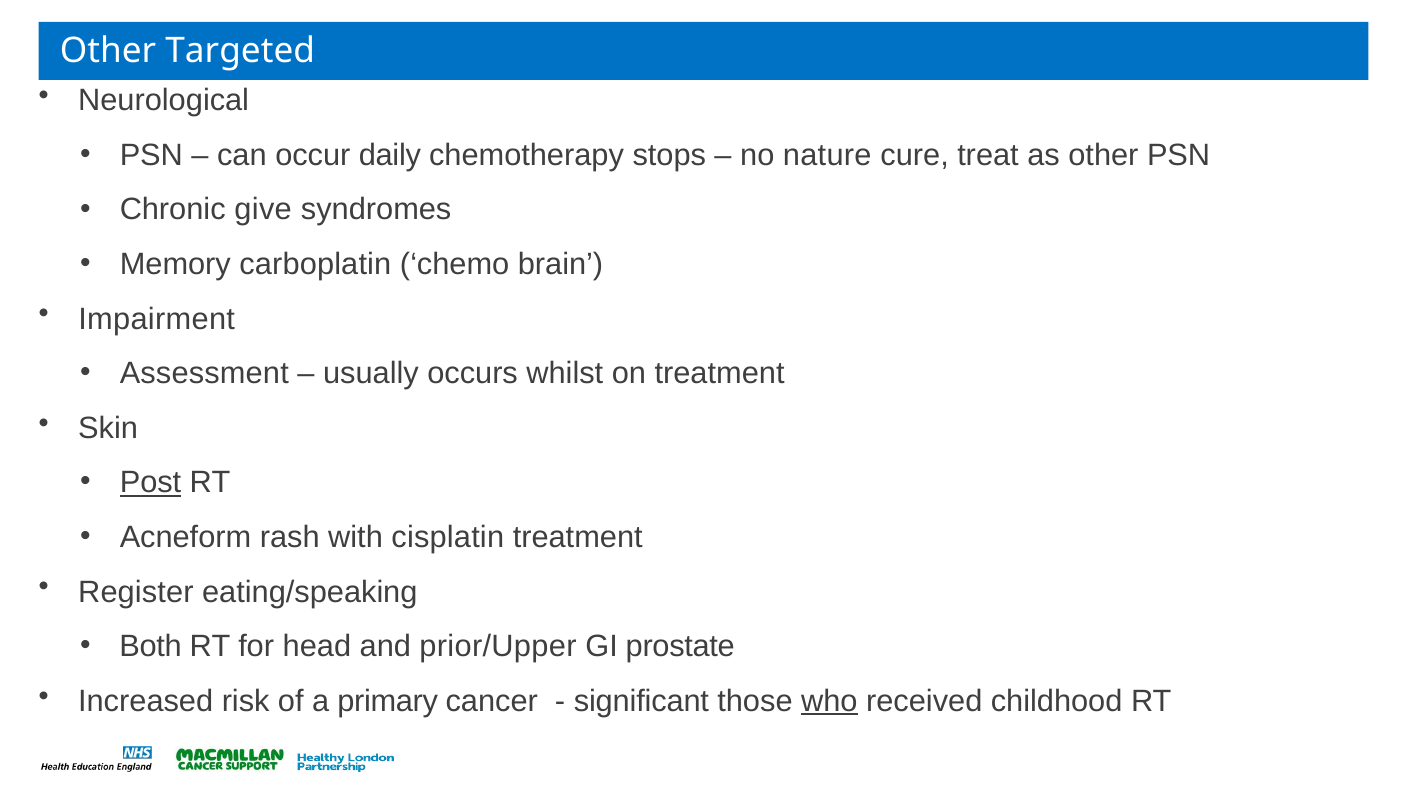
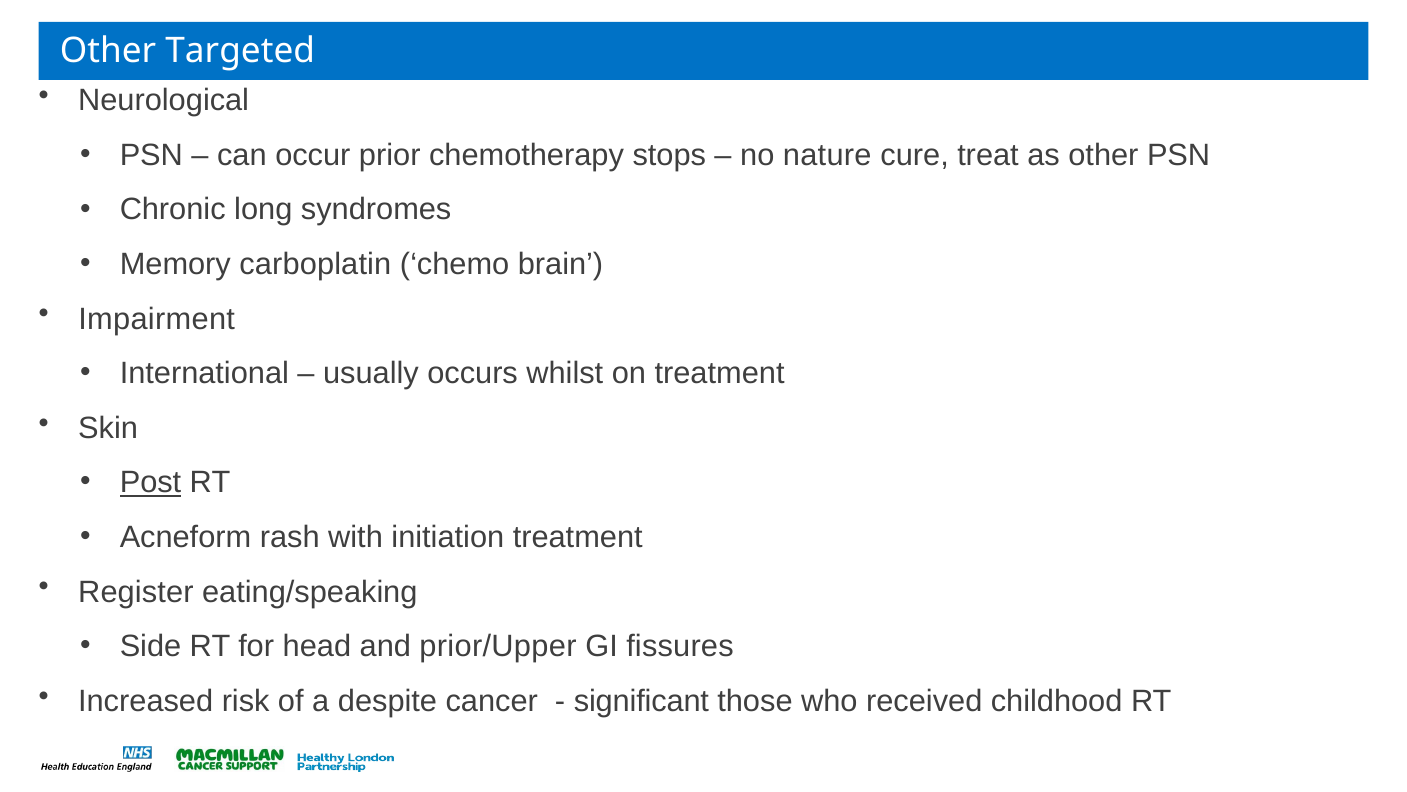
daily: daily -> prior (390, 155)
give: give -> long (263, 210)
Assessment: Assessment -> International (204, 373)
cisplatin: cisplatin -> initiation (448, 537)
Both: Both -> Side (151, 646)
prostate: prostate -> fissures (680, 646)
primary: primary -> despite (388, 701)
who underline: present -> none (829, 701)
